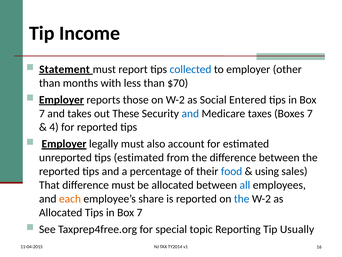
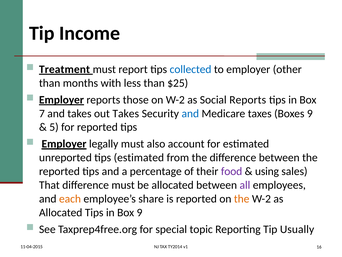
Statement: Statement -> Treatment (65, 69)
$70: $70 -> $25 (178, 83)
Social Entered: Entered -> Reports (248, 100)
out These: These -> Takes (126, 113)
Boxes 7: 7 -> 9 (310, 113)
4: 4 -> 5 (54, 127)
food colour: blue -> purple (232, 171)
all colour: blue -> purple (245, 185)
the colour: blue -> orange (242, 198)
7: 7 -> 9 (140, 212)
